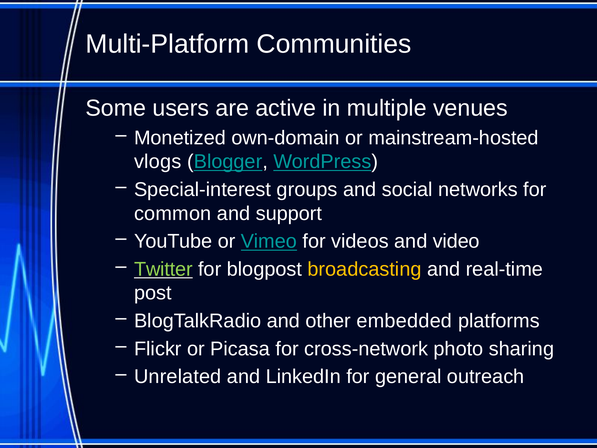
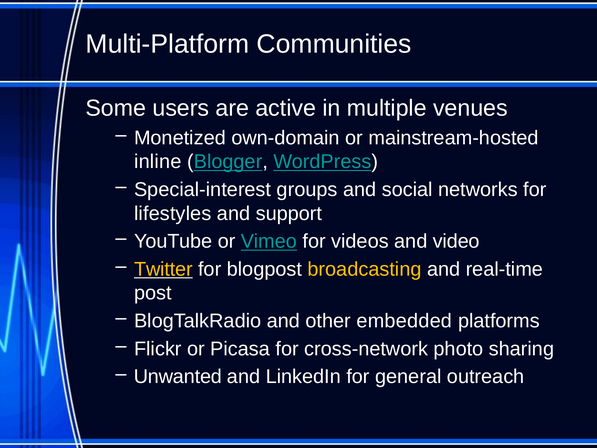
vlogs: vlogs -> inline (158, 162)
common: common -> lifestyles (173, 213)
Twitter colour: light green -> yellow (163, 269)
Unrelated: Unrelated -> Unwanted (178, 376)
